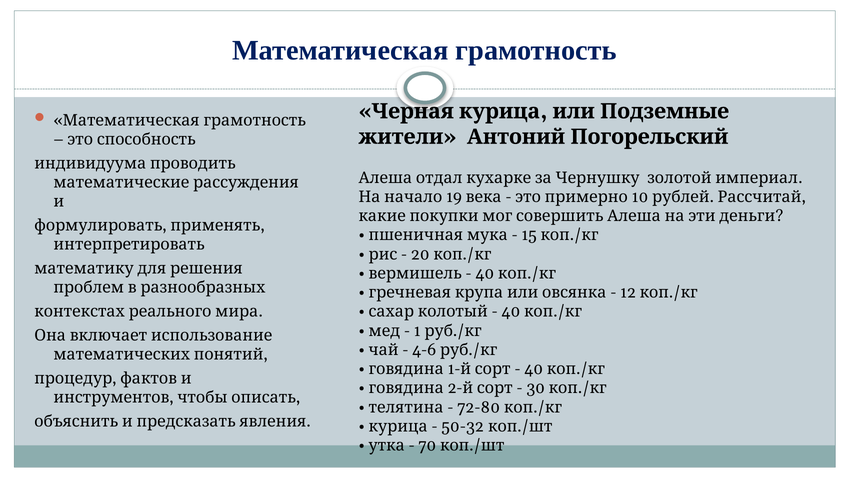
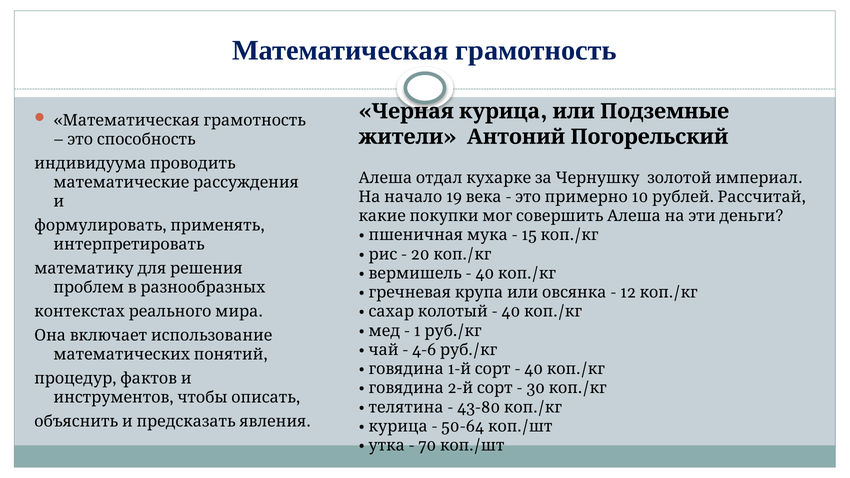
72-80: 72-80 -> 43-80 (479, 407)
50-32: 50-32 -> 50-64 (463, 427)
